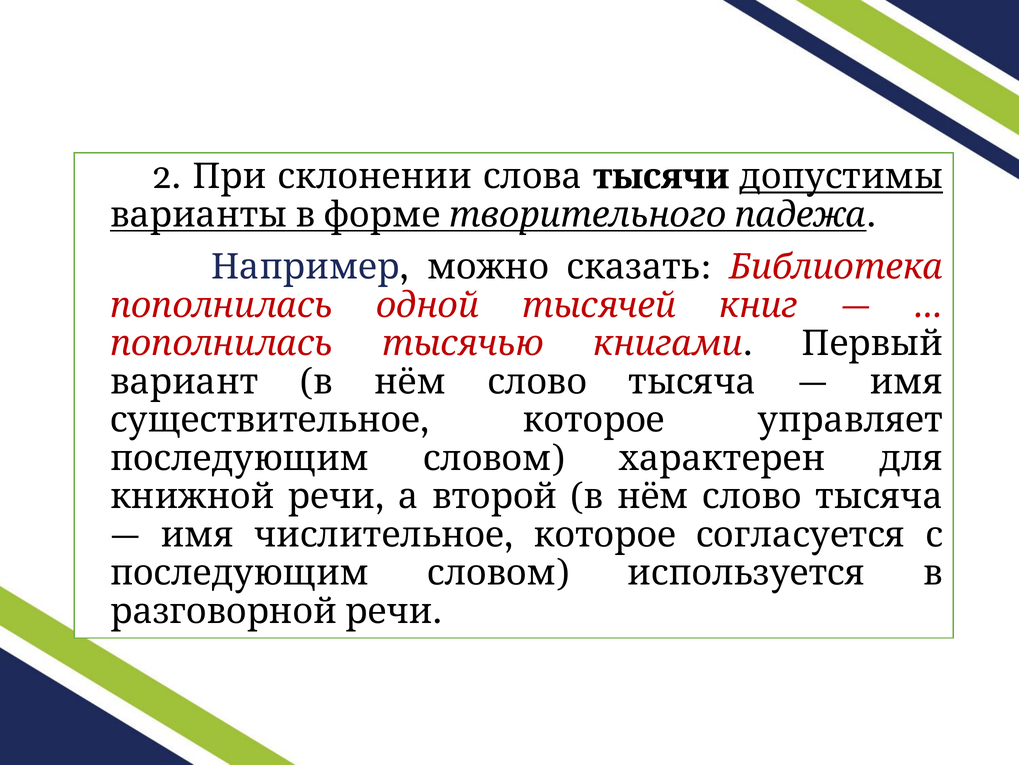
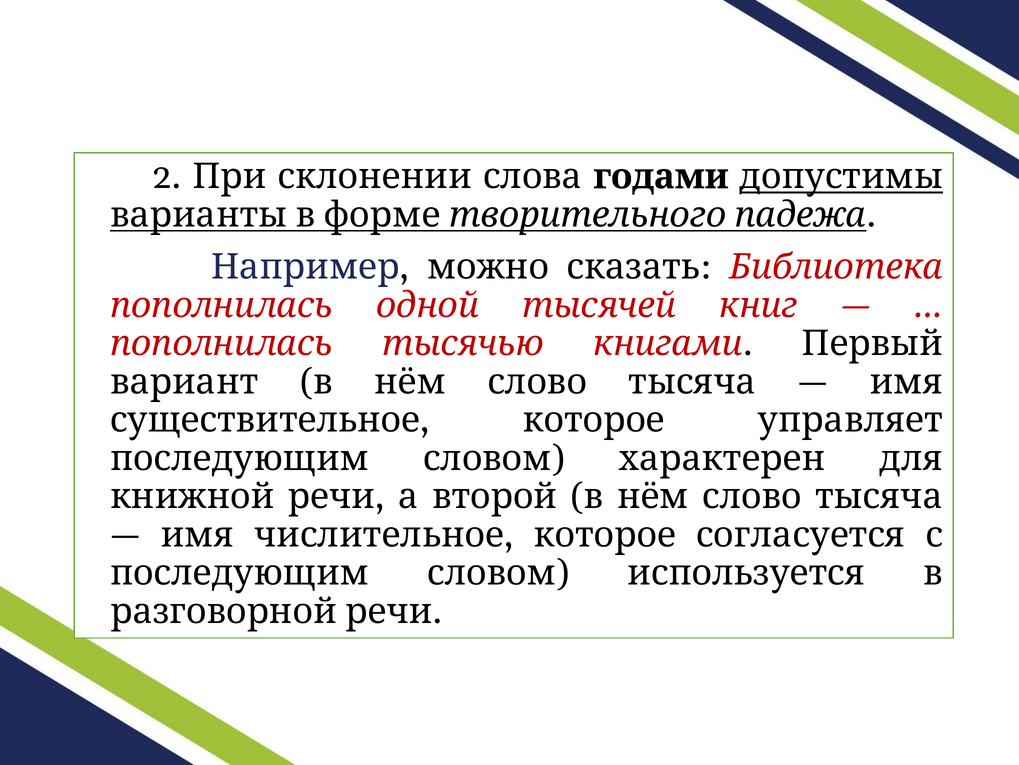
тысячи: тысячи -> годами (661, 176)
